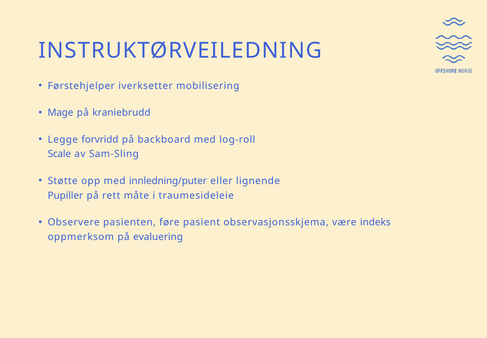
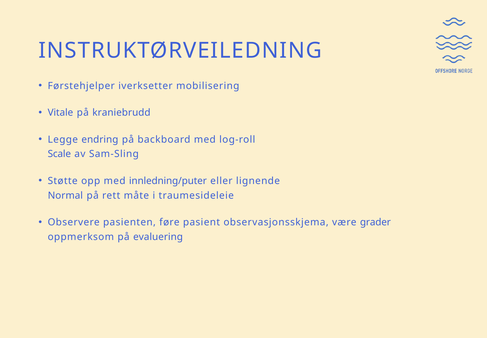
Mage: Mage -> Vitale (60, 113)
forvridd: forvridd -> endring (100, 139)
Pupiller: Pupiller -> Normal (65, 196)
indeks: indeks -> grader (375, 222)
